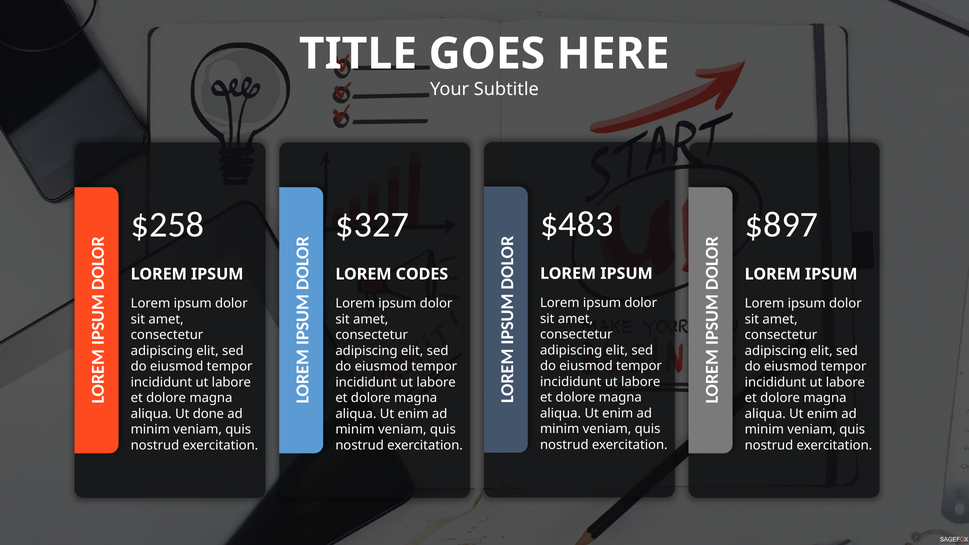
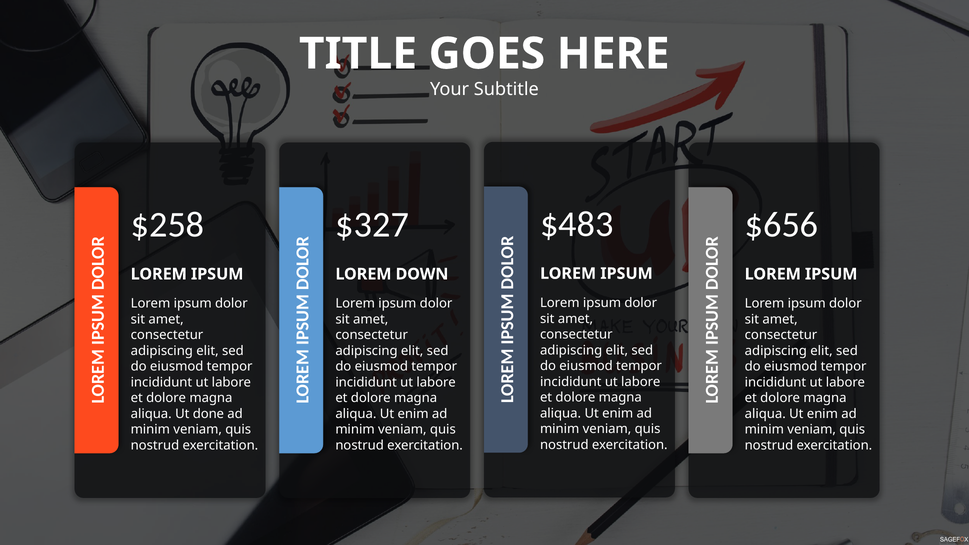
$897: $897 -> $656 (782, 225)
CODES: CODES -> DOWN (422, 274)
